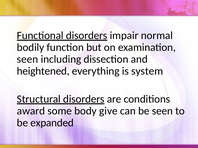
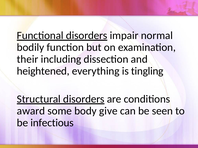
seen: seen -> their (28, 59)
system: system -> tingling (147, 71)
expanded: expanded -> infectious (52, 123)
